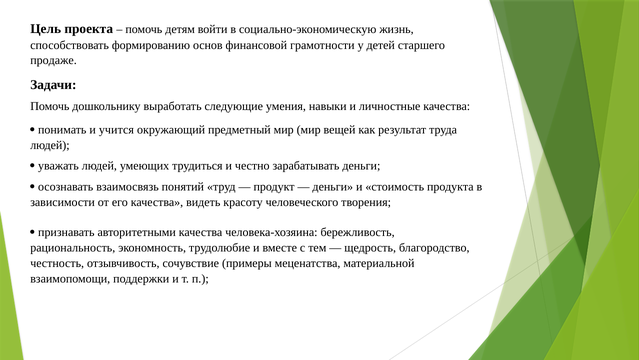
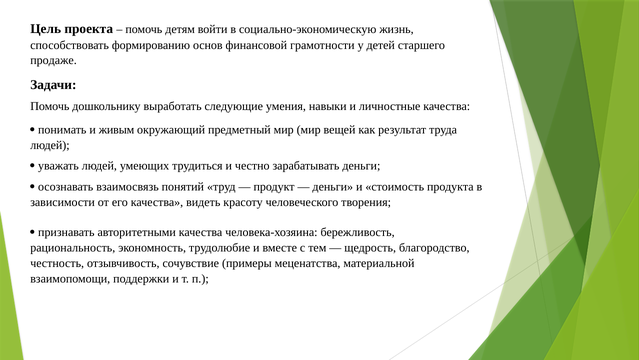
учится: учится -> живым (117, 130)
